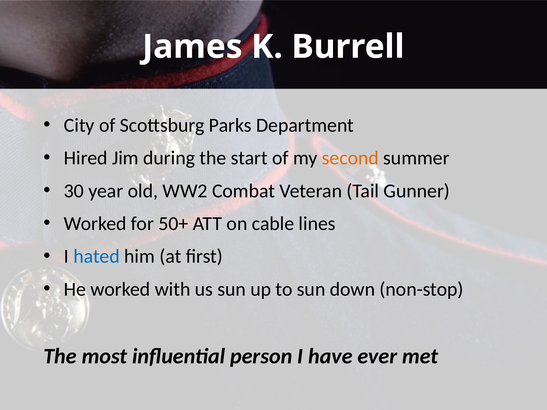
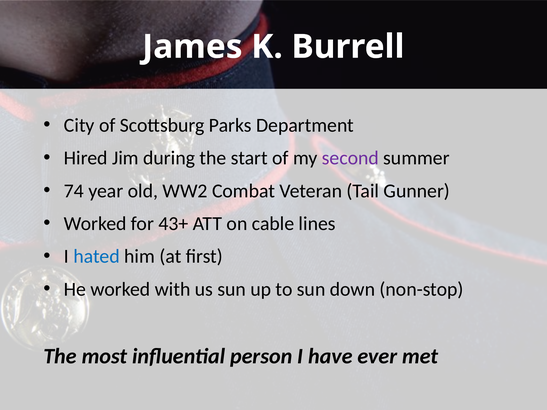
second colour: orange -> purple (350, 158)
30: 30 -> 74 (74, 191)
50+: 50+ -> 43+ (173, 224)
